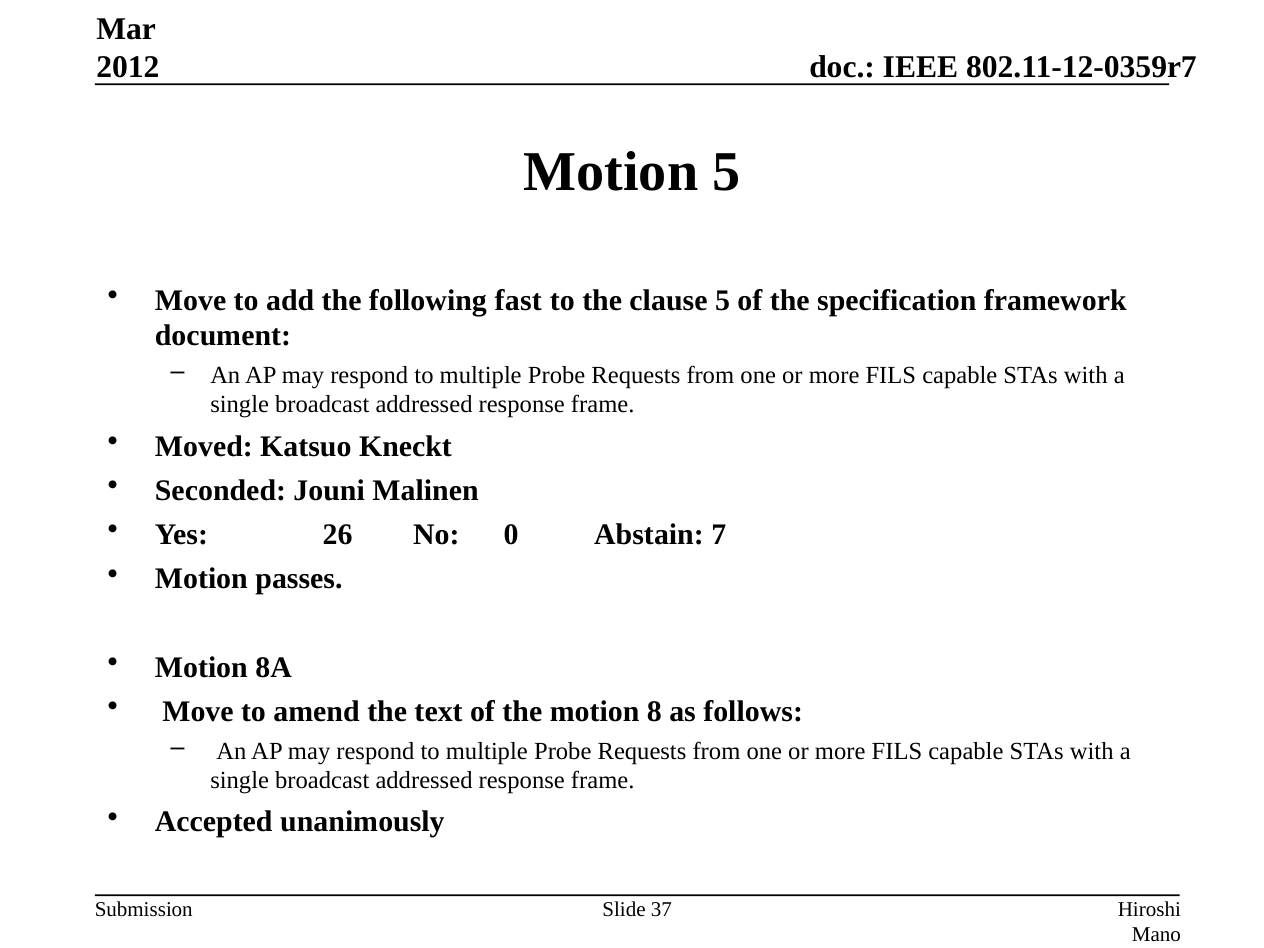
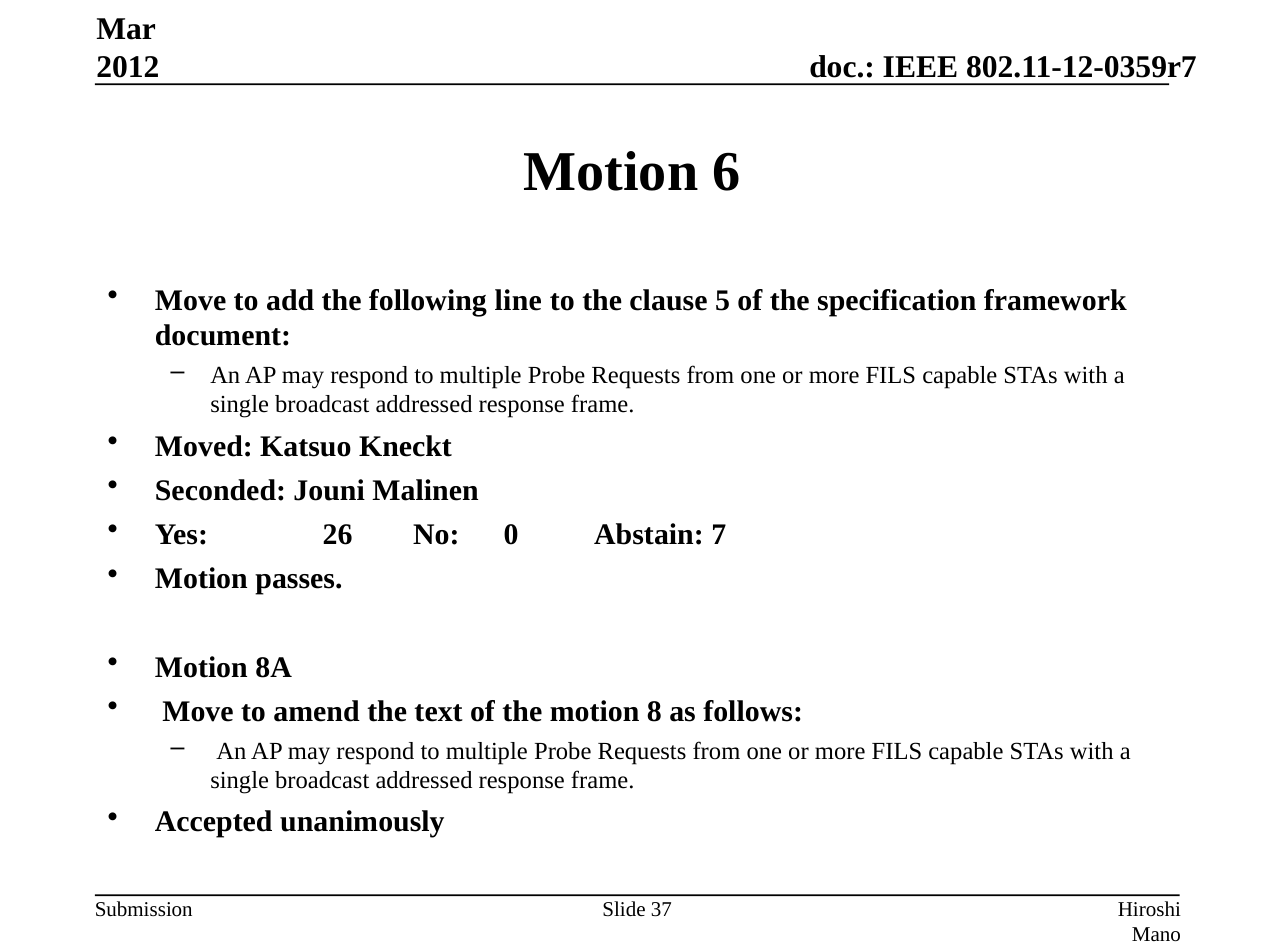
Motion 5: 5 -> 6 (726, 172)
fast: fast -> line (518, 300)
